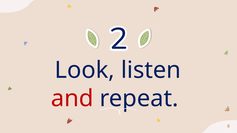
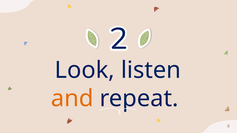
and colour: red -> orange (72, 99)
